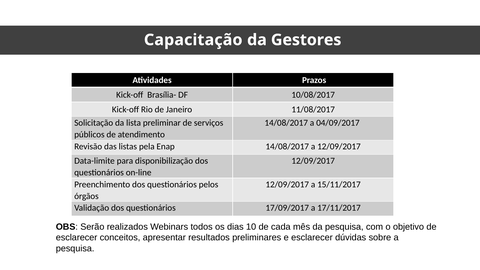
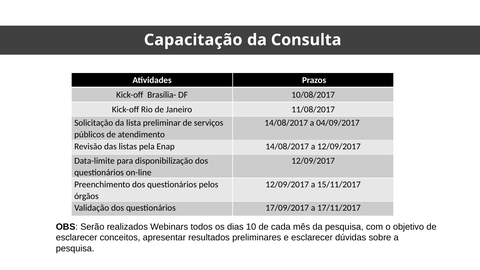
Gestores: Gestores -> Consulta (306, 40)
